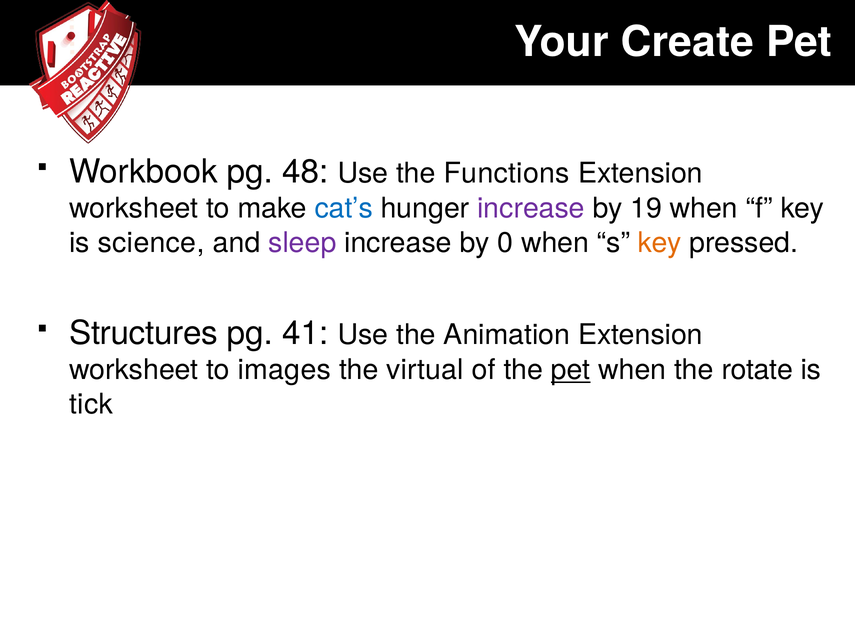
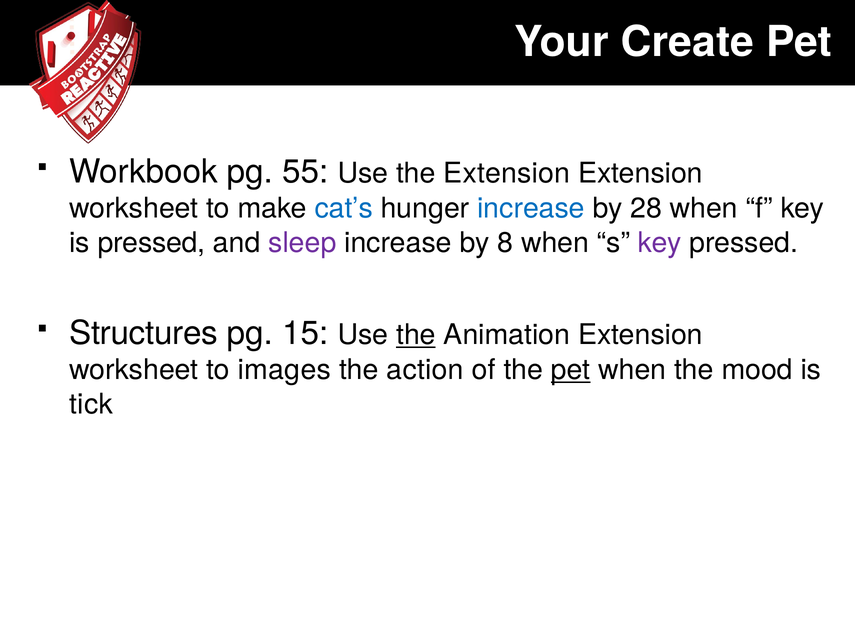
48: 48 -> 55 (305, 172)
the Functions: Functions -> Extension (507, 173)
increase colour: purple -> blue (531, 209)
19: 19 -> 28 (646, 209)
is science: science -> pressed (151, 243)
0: 0 -> 8 (505, 243)
key colour: orange -> purple (660, 243)
41: 41 -> 15 (305, 333)
the underline: none -> present (416, 335)
virtual: virtual -> action (425, 370)
rotate: rotate -> mood (757, 370)
